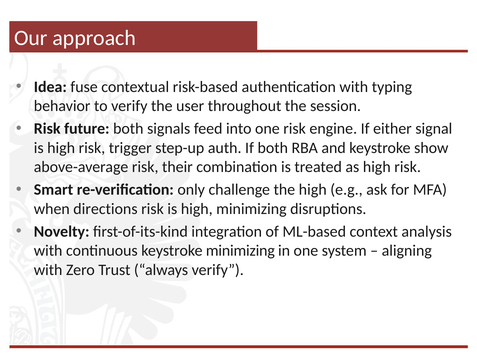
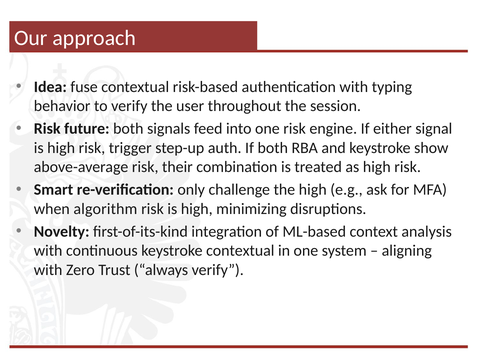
directions: directions -> algorithm (105, 209)
keystroke minimizing: minimizing -> contextual (240, 250)
